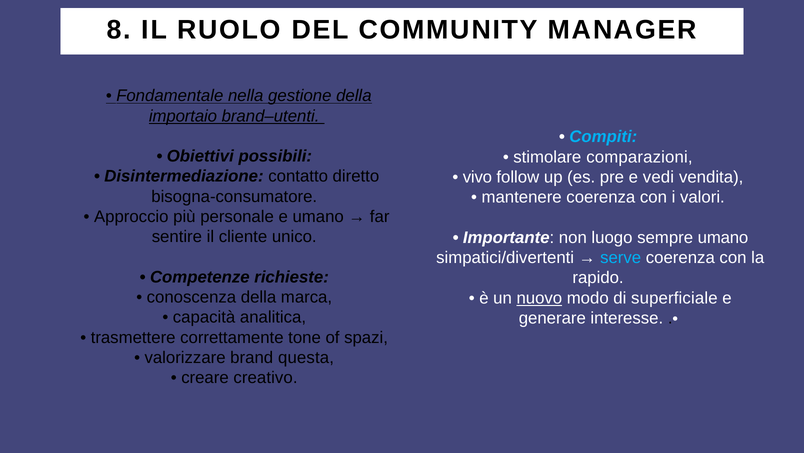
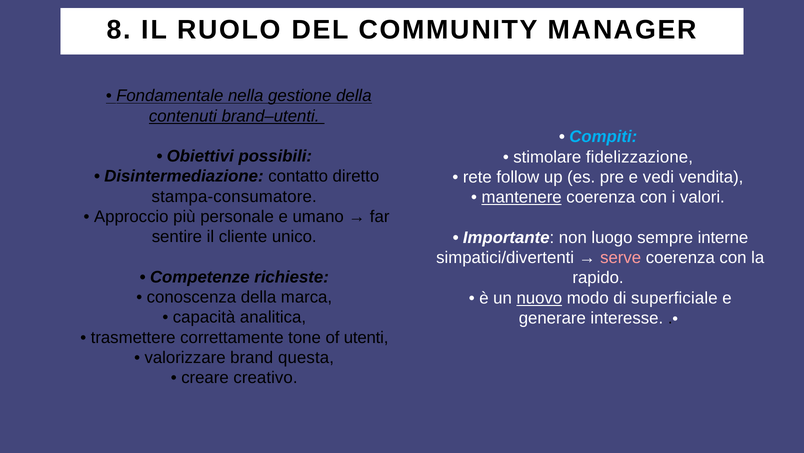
importaio: importaio -> contenuti (183, 116)
comparazioni: comparazioni -> fidelizzazione (639, 157)
vivo: vivo -> rete (477, 177)
bisogna-consumatore: bisogna-consumatore -> stampa-consumatore (234, 196)
mantenere underline: none -> present (522, 197)
sempre umano: umano -> interne (723, 237)
serve colour: light blue -> pink (621, 257)
spazi: spazi -> utenti (366, 337)
